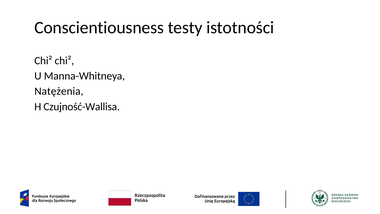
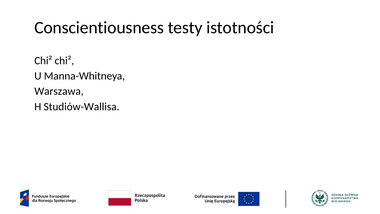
Natężenia: Natężenia -> Warszawa (59, 91)
Czujność-Wallisa: Czujność-Wallisa -> Studiów-Wallisa (82, 106)
